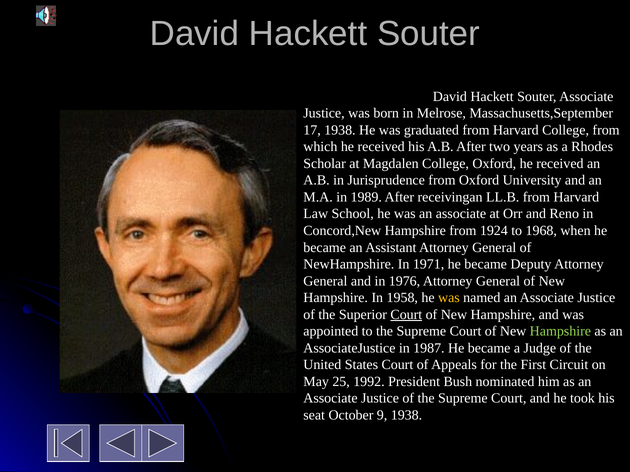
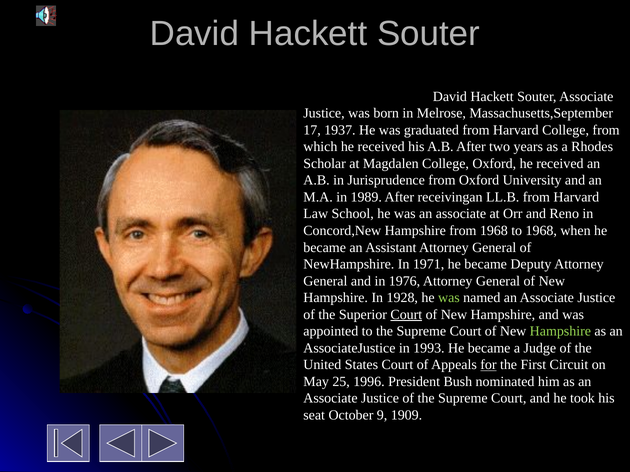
17 1938: 1938 -> 1937 (340, 130)
from 1924: 1924 -> 1968 (494, 231)
1958: 1958 -> 1928 (402, 298)
was colour: yellow -> light green (449, 298)
1987: 1987 -> 1993 (429, 348)
for underline: none -> present (488, 365)
1992: 1992 -> 1996 (369, 382)
9 1938: 1938 -> 1909 (406, 416)
